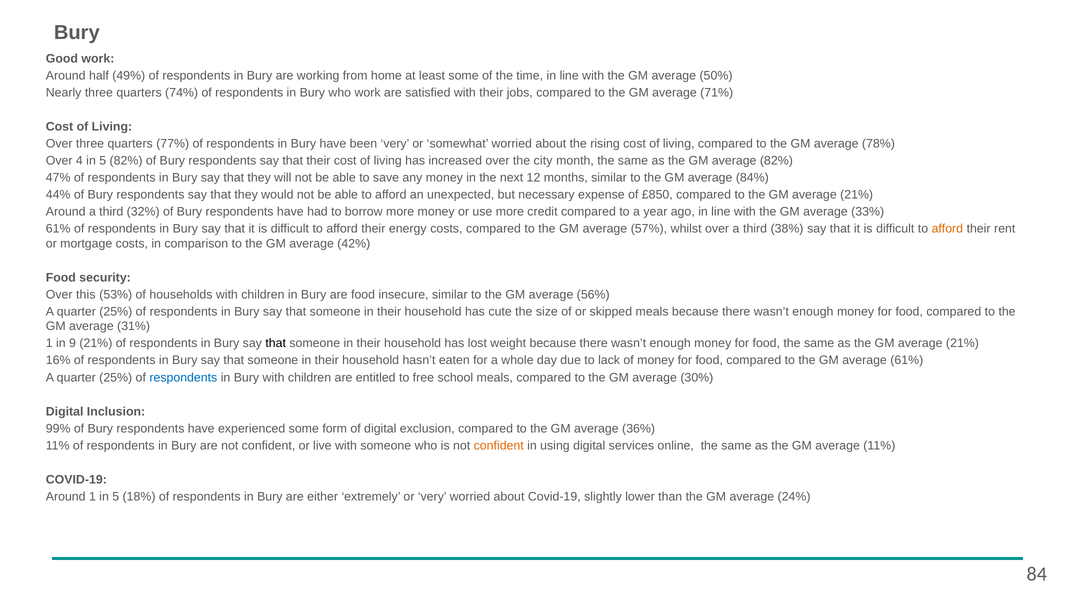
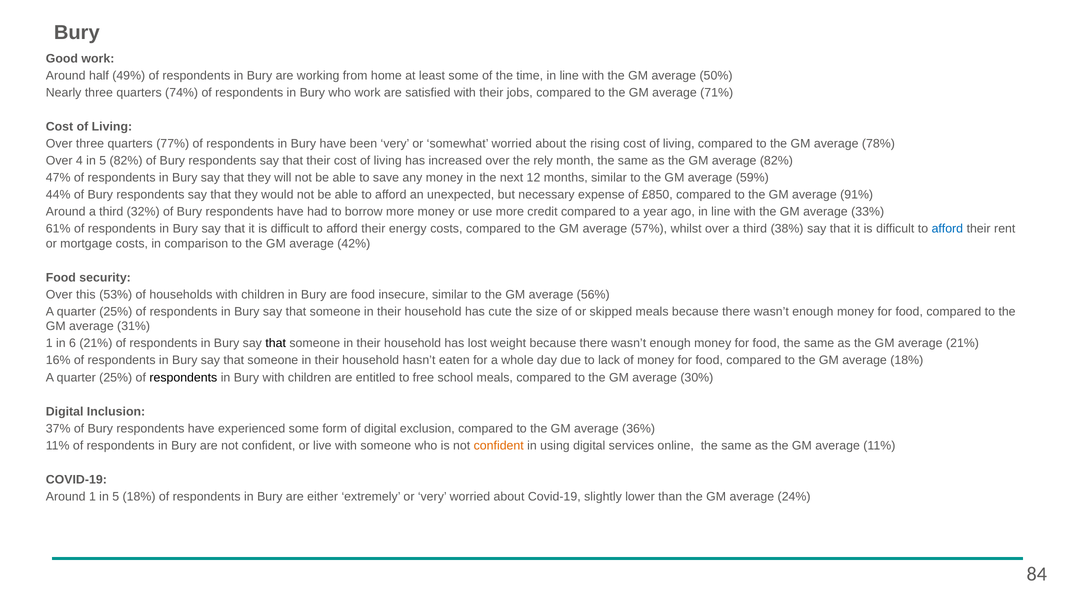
city: city -> rely (543, 161)
84%: 84% -> 59% (752, 178)
21%: 21% -> 91% (857, 195)
afford colour: orange -> blue (947, 229)
9: 9 -> 6 (72, 344)
average 61%: 61% -> 18% (907, 361)
respondents colour: blue -> black (183, 378)
99%: 99% -> 37% (58, 429)
